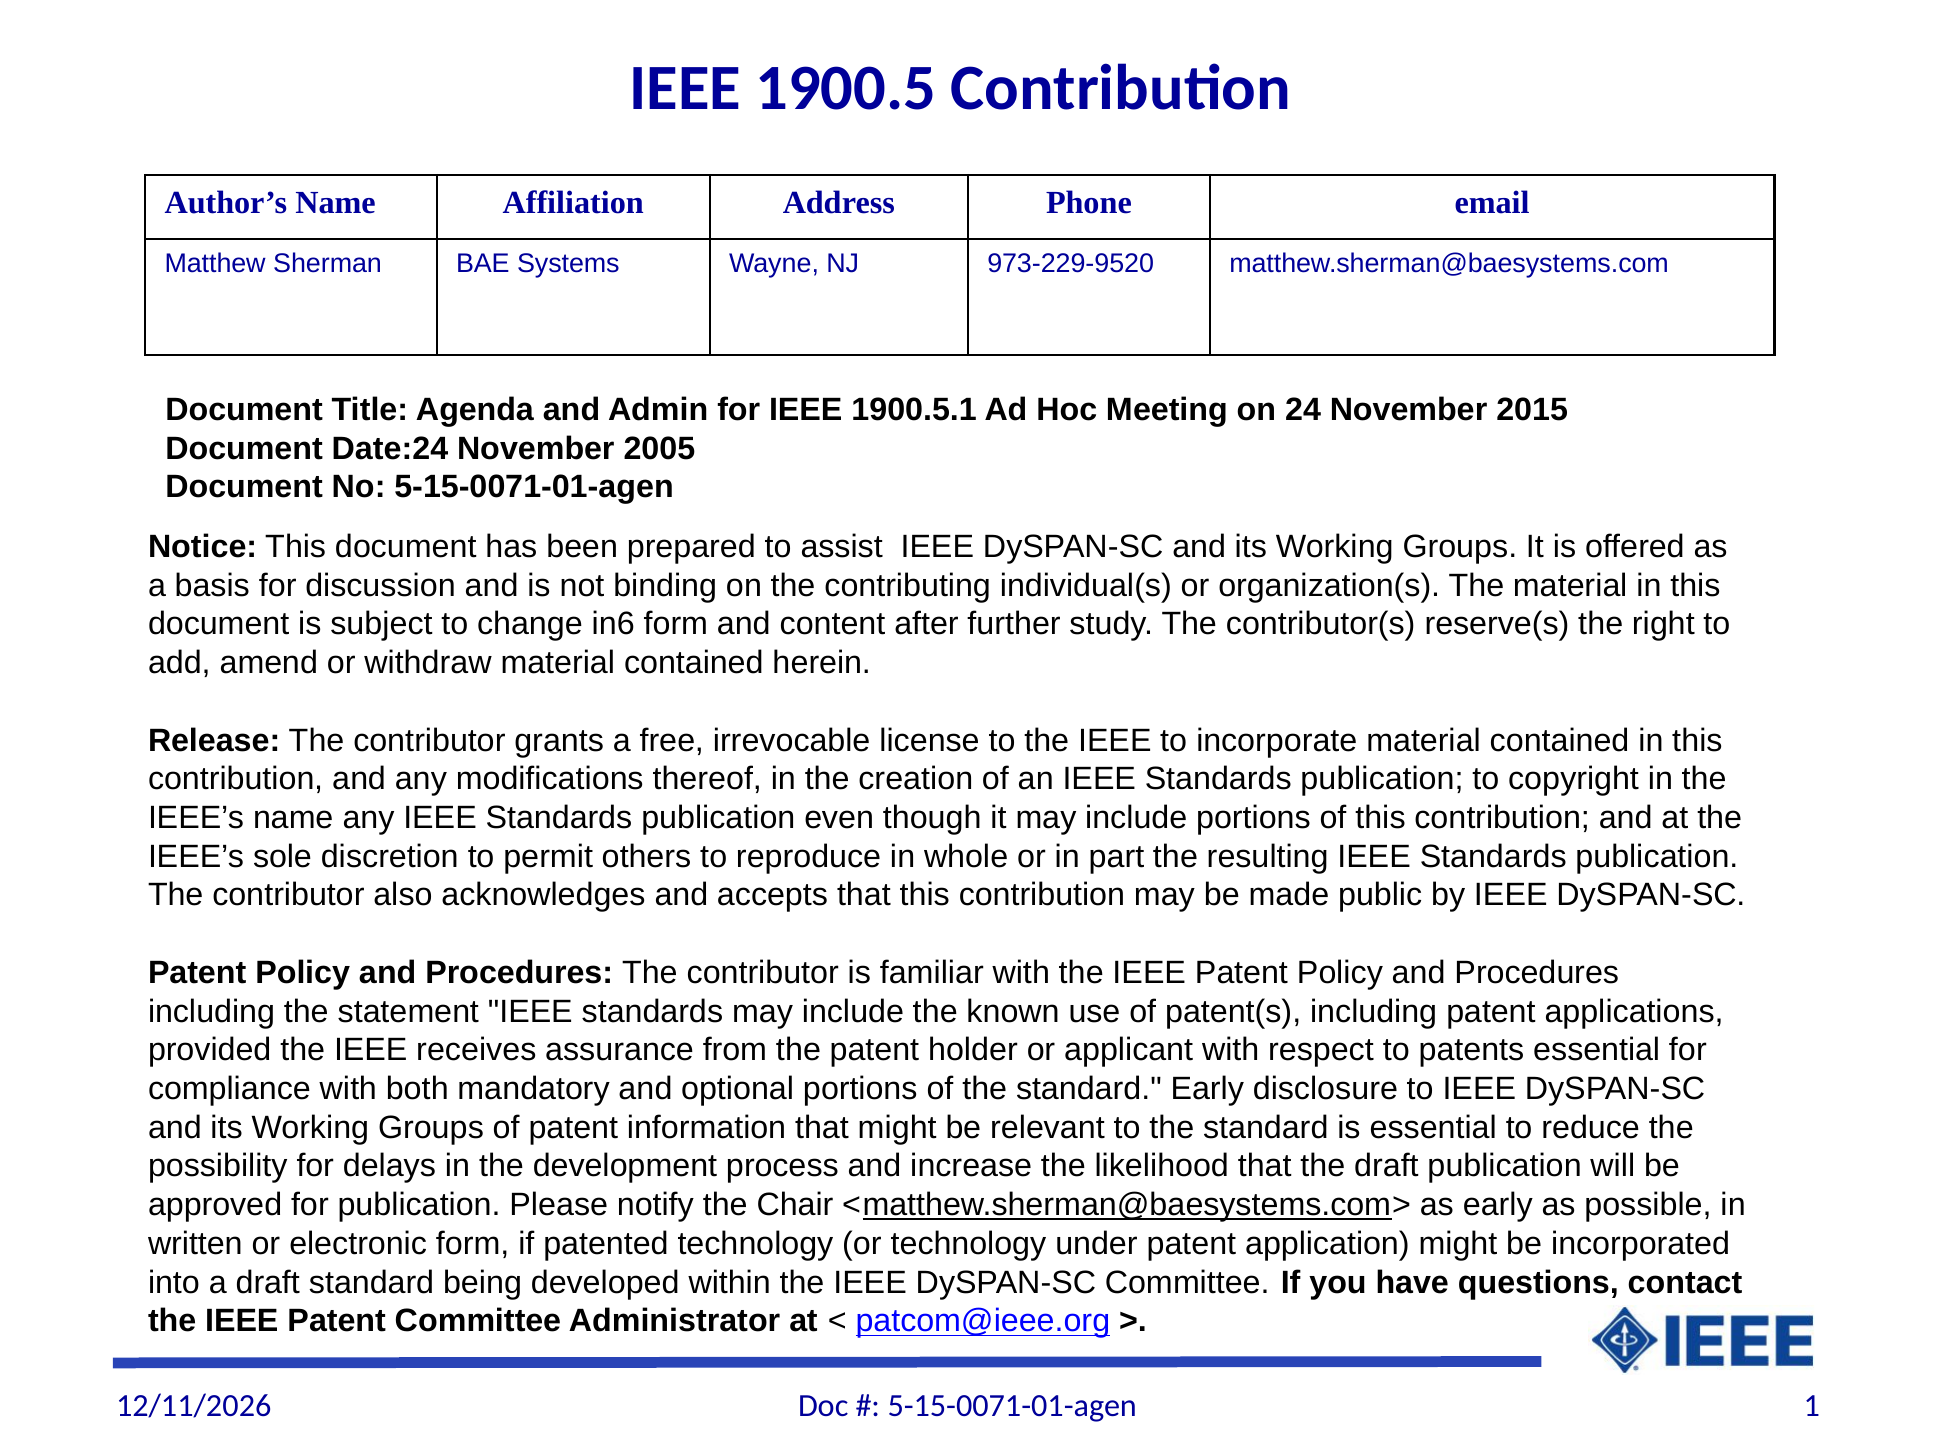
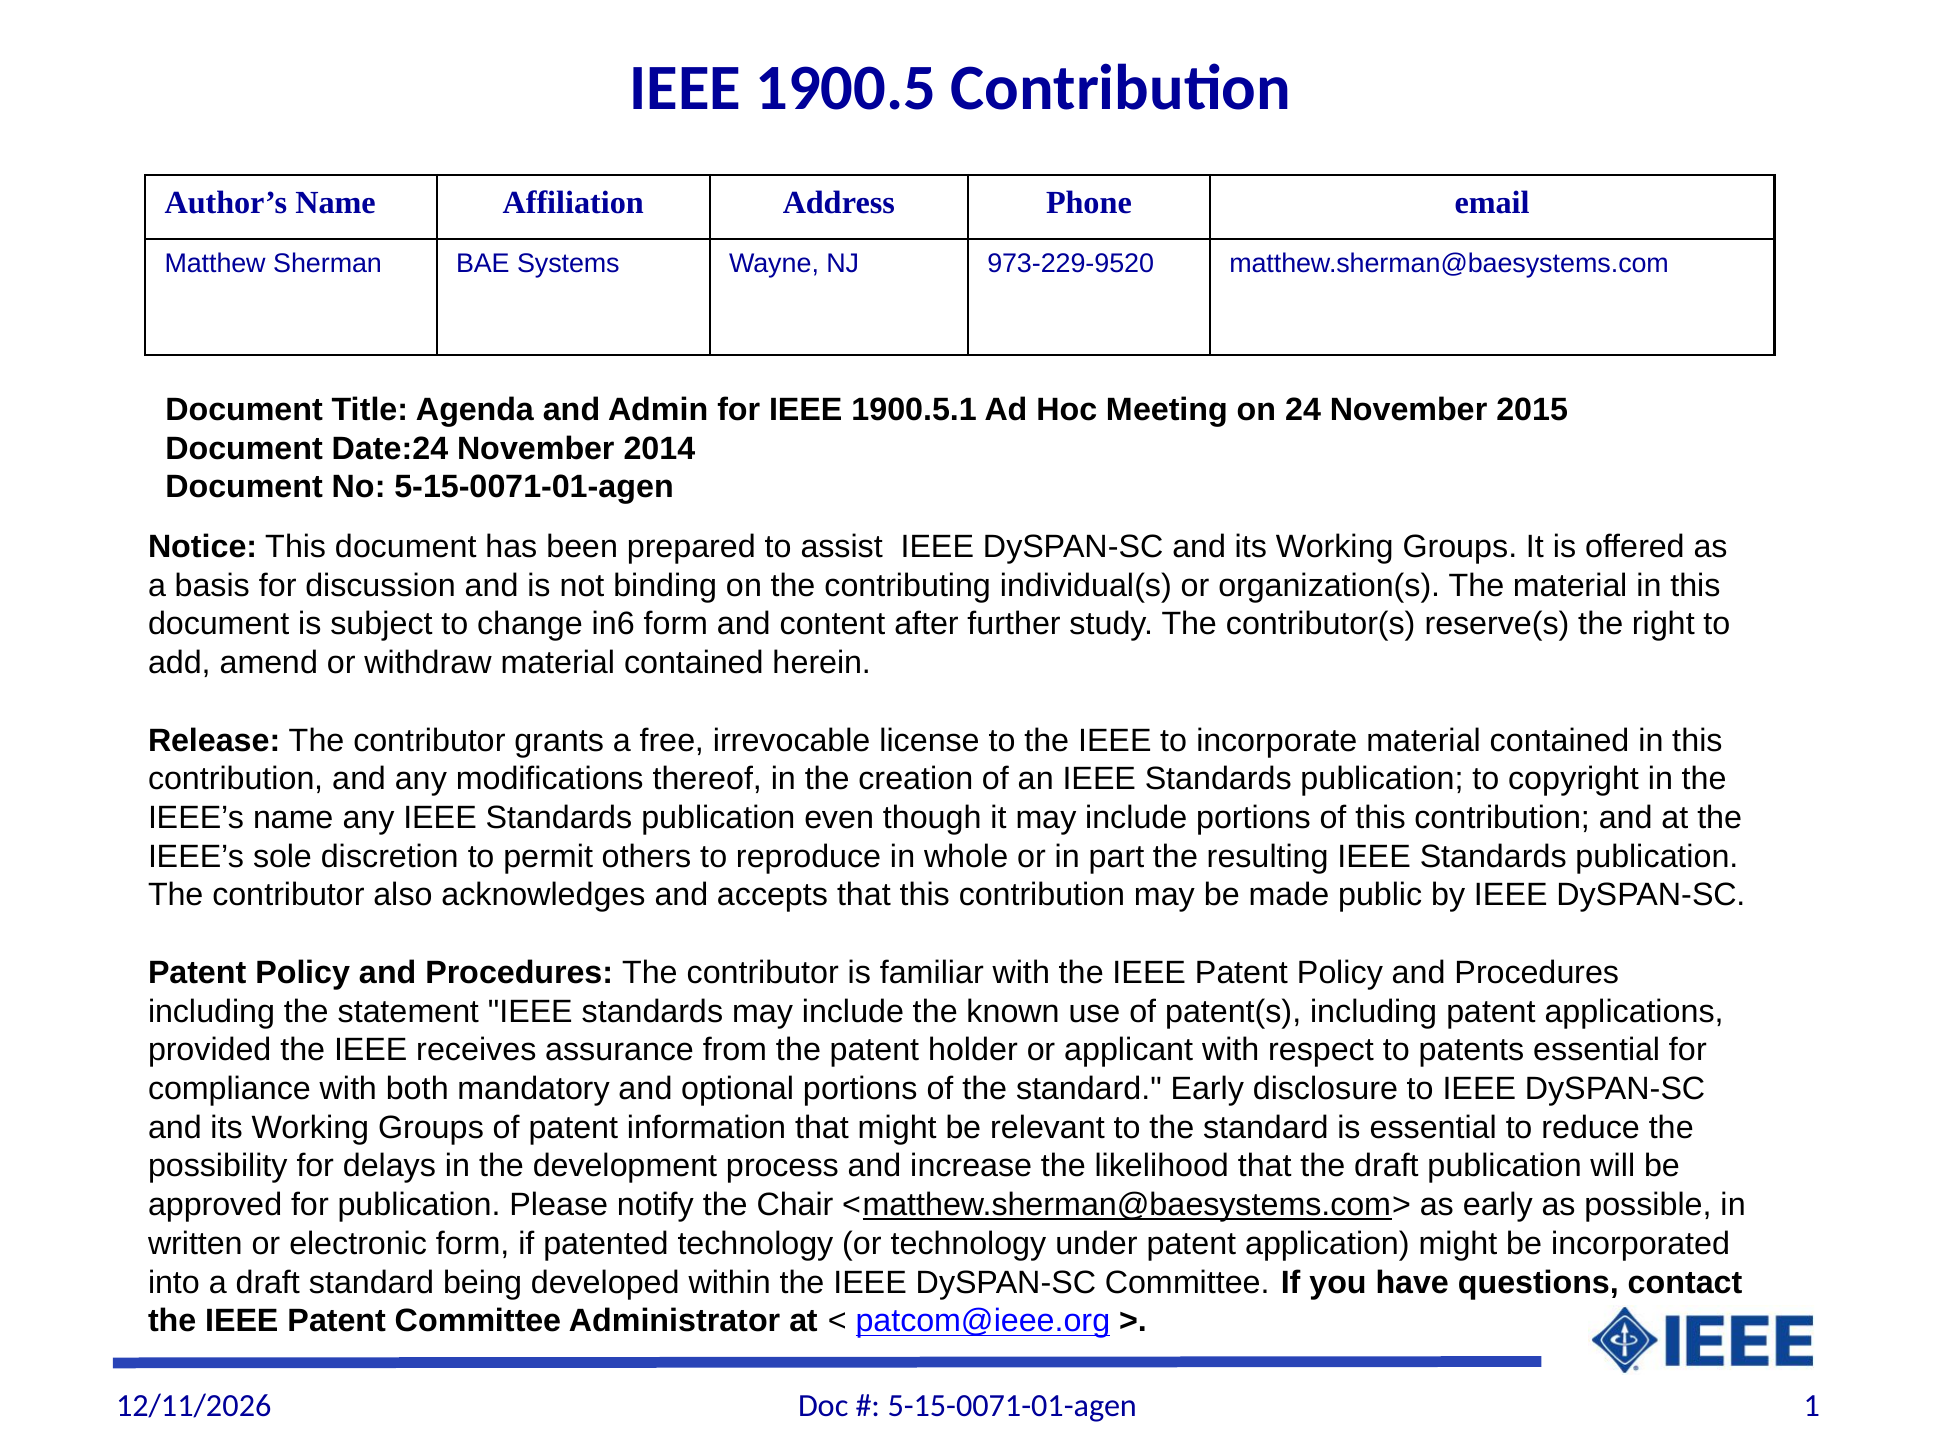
2005: 2005 -> 2014 (659, 449)
